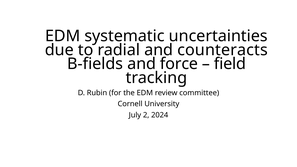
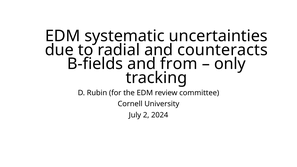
force: force -> from (179, 64)
field: field -> only (230, 64)
